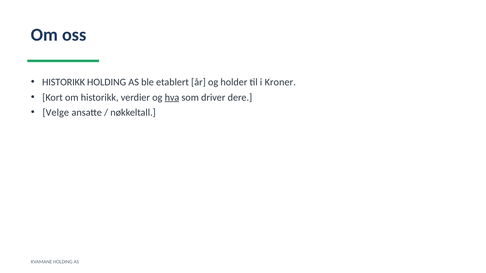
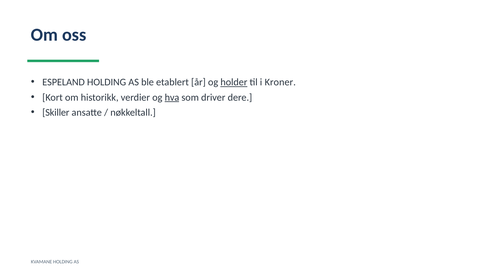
HISTORIKK: HISTORIKK -> ESPELAND (64, 82)
holder underline: none -> present (234, 82)
Velge: Velge -> Skiller (56, 113)
